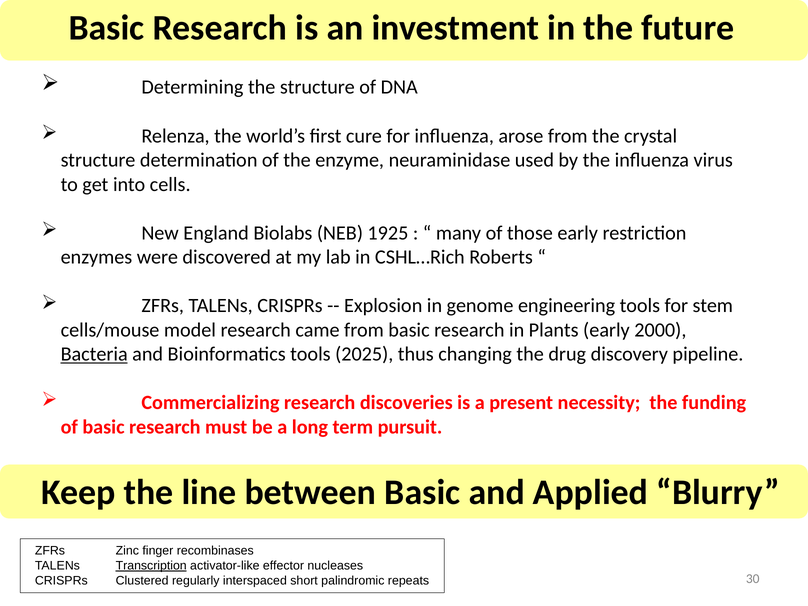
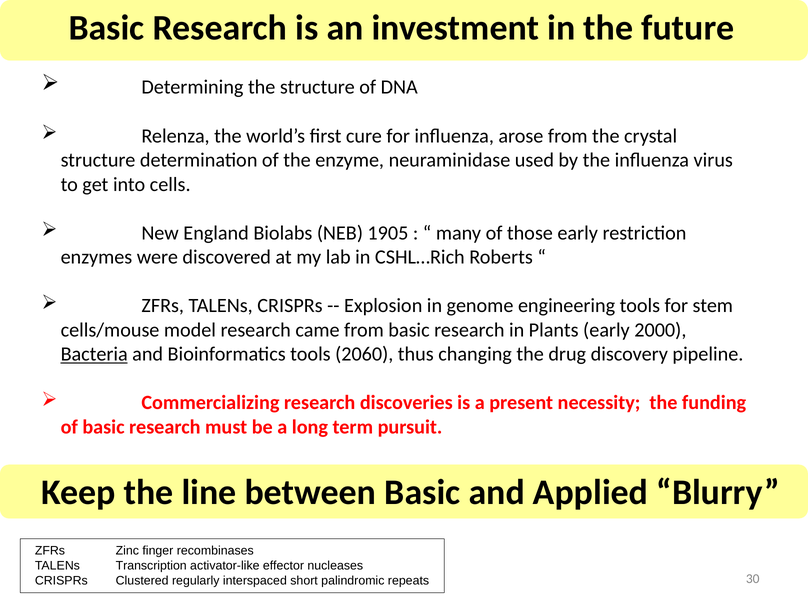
1925: 1925 -> 1905 (388, 233)
2025: 2025 -> 2060 (364, 354)
Transcription underline: present -> none (151, 566)
